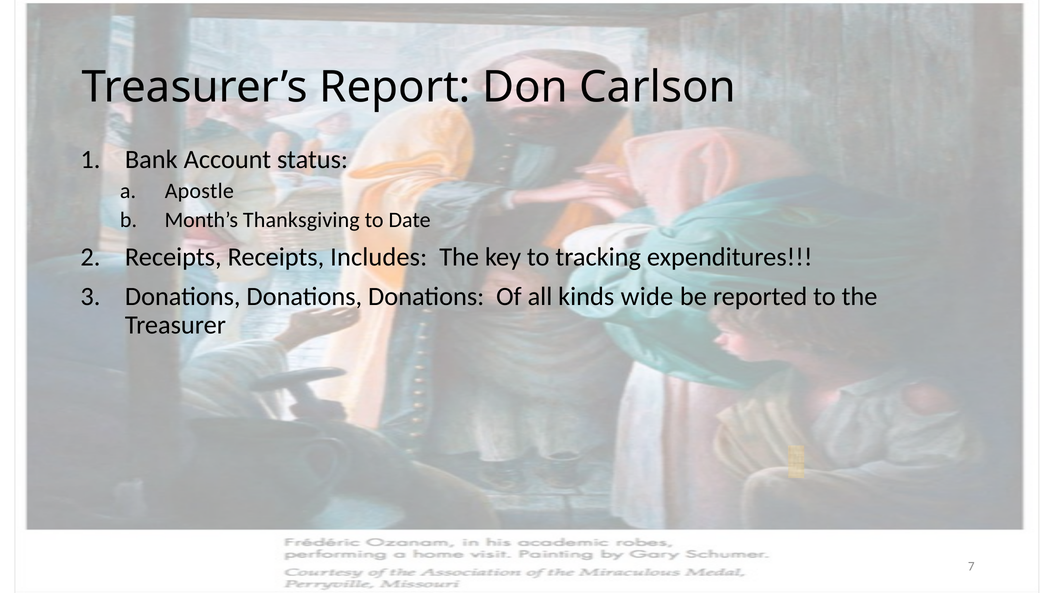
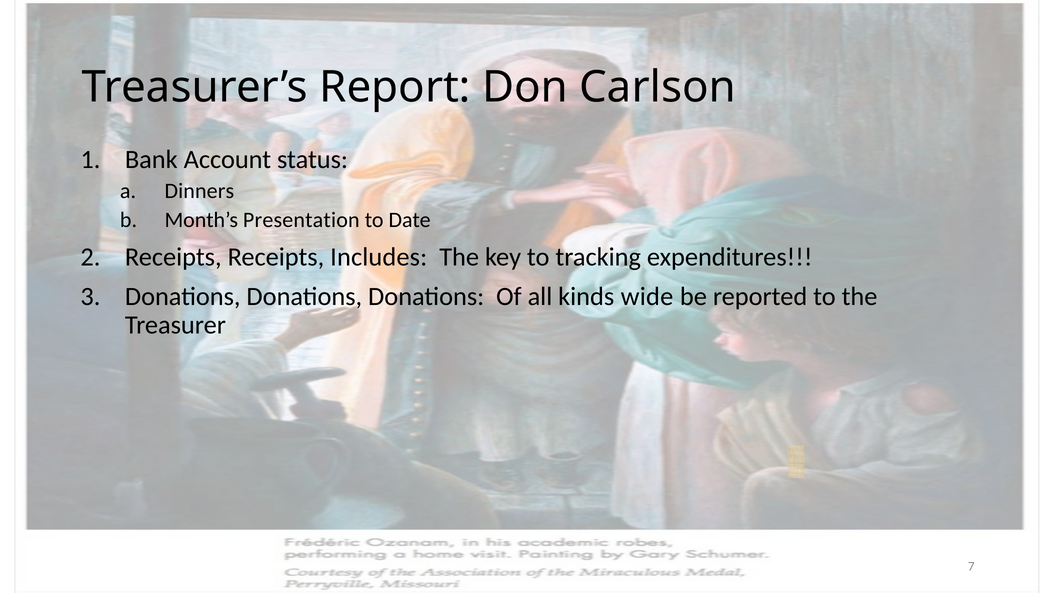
Apostle: Apostle -> Dinners (199, 191)
Thanksgiving: Thanksgiving -> Presentation (301, 220)
